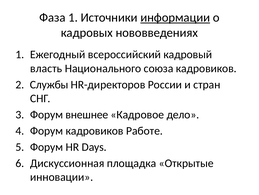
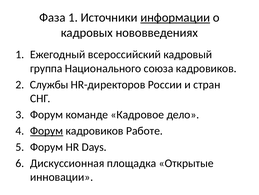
власть: власть -> группа (46, 68)
внешнее: внешнее -> команде (87, 114)
Форум underline: none -> present (47, 130)
